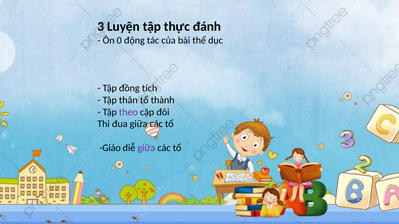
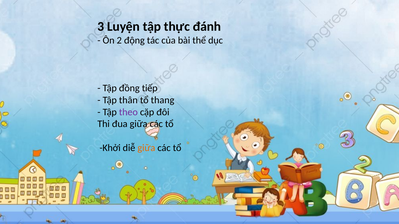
0: 0 -> 2 (119, 40)
tích: tích -> tiếp (150, 88)
thành: thành -> thang (163, 100)
Giáo: Giáo -> Khởi (110, 148)
giữa colour: purple -> orange (146, 148)
